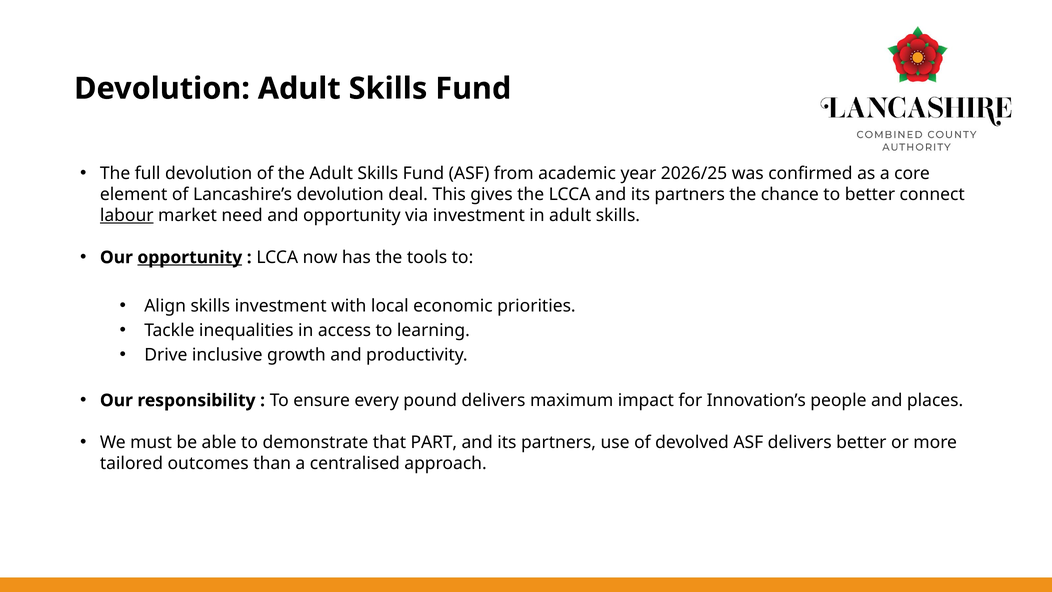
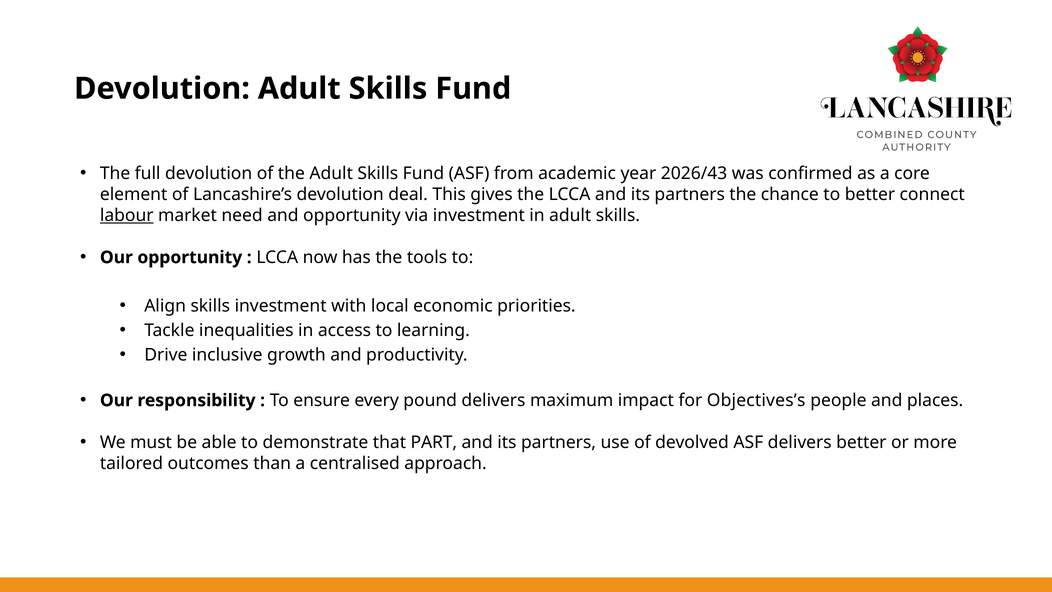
2026/25: 2026/25 -> 2026/43 (694, 173)
opportunity underline: present -> none (190, 257)
Innovation’s: Innovation’s -> Objectives’s (756, 400)
